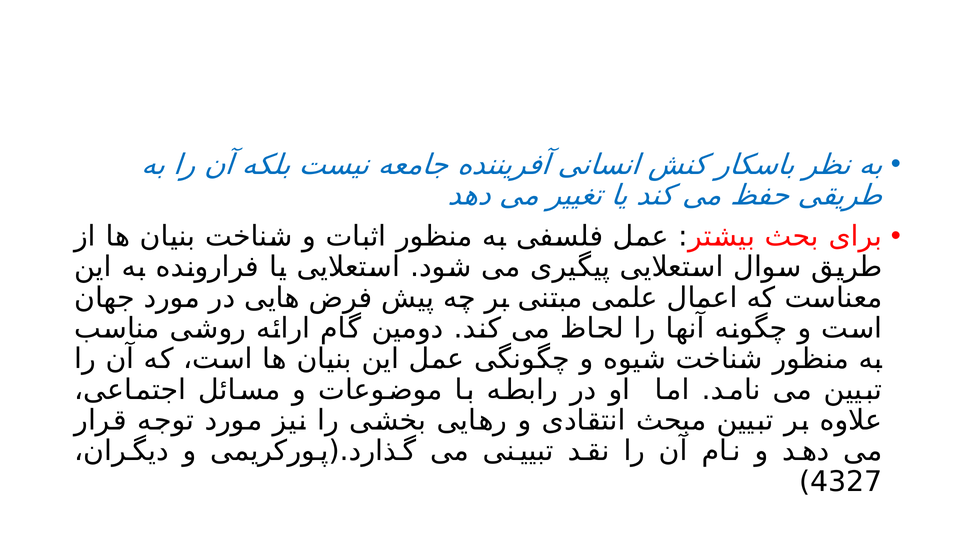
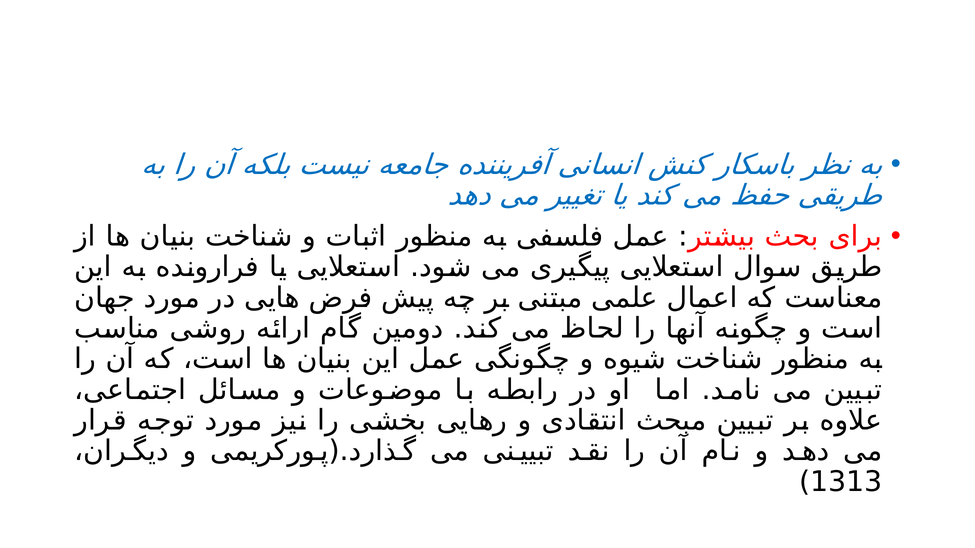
4327: 4327 -> 1313 (846, 482)
